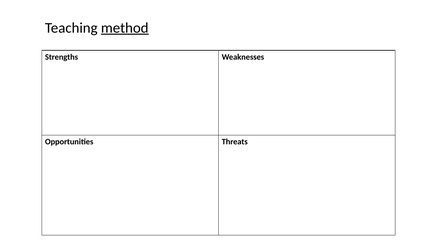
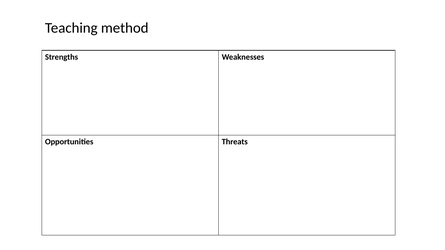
method underline: present -> none (125, 28)
